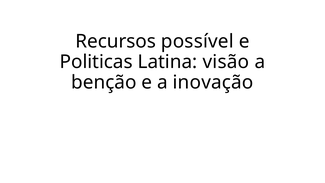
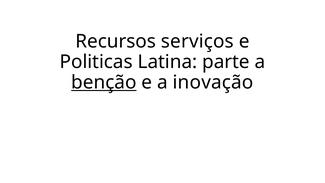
possível: possível -> serviços (197, 41)
visão: visão -> parte (226, 62)
benção underline: none -> present (104, 82)
